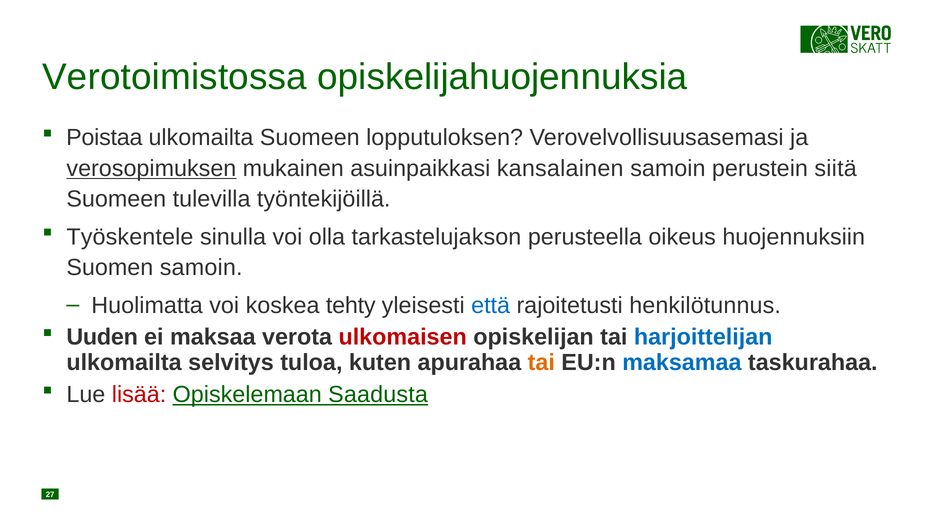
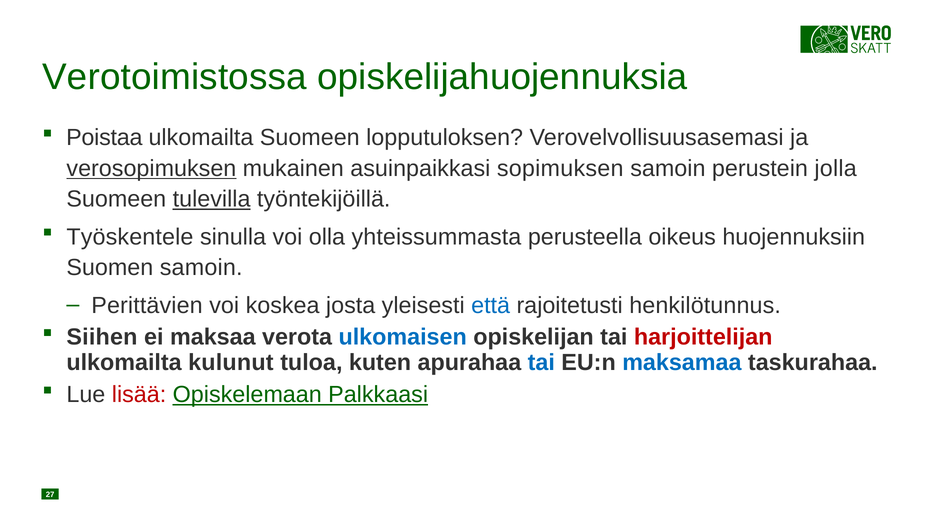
kansalainen: kansalainen -> sopimuksen (560, 168)
siitä: siitä -> jolla (836, 168)
tulevilla underline: none -> present (212, 199)
tarkastelujakson: tarkastelujakson -> yhteissummasta (436, 237)
Huolimatta: Huolimatta -> Perittävien (147, 305)
tehty: tehty -> josta (351, 305)
Uuden: Uuden -> Siihen (102, 337)
ulkomaisen colour: red -> blue (403, 337)
harjoittelijan colour: blue -> red (703, 337)
selvitys: selvitys -> kulunut (231, 362)
tai colour: orange -> blue (541, 362)
Saadusta: Saadusta -> Palkkaasi (378, 394)
